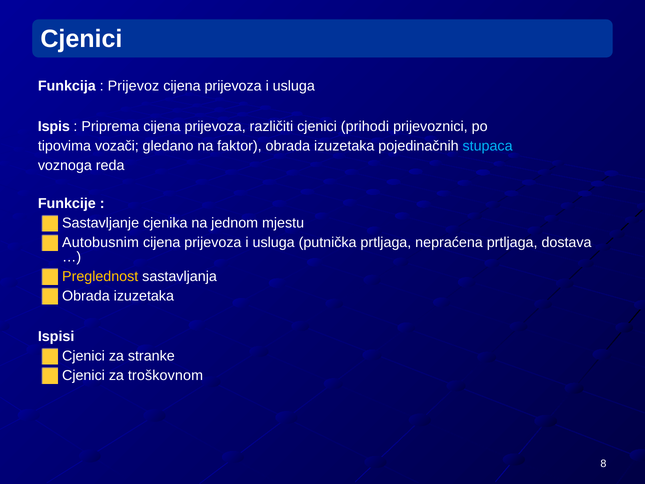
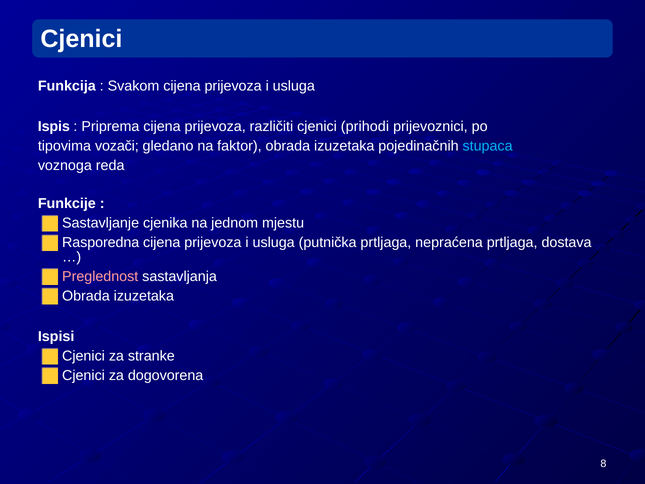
Prijevoz: Prijevoz -> Svakom (133, 86)
Autobusnim: Autobusnim -> Rasporedna (101, 242)
Preglednost colour: yellow -> pink (100, 276)
troškovnom: troškovnom -> dogovorena (166, 375)
